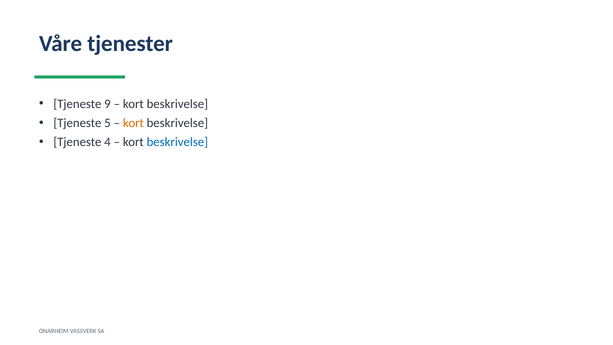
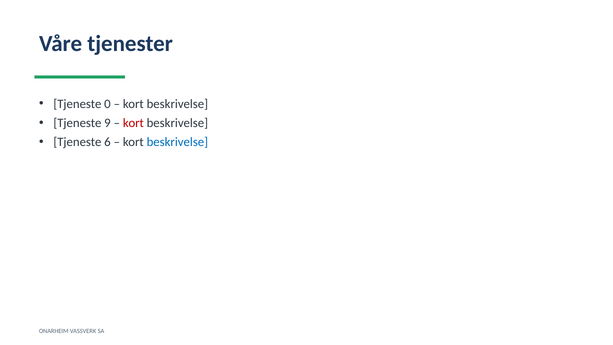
9: 9 -> 0 (107, 104)
5: 5 -> 9 (107, 123)
kort colour: orange -> red (133, 123)
4: 4 -> 6 (107, 142)
